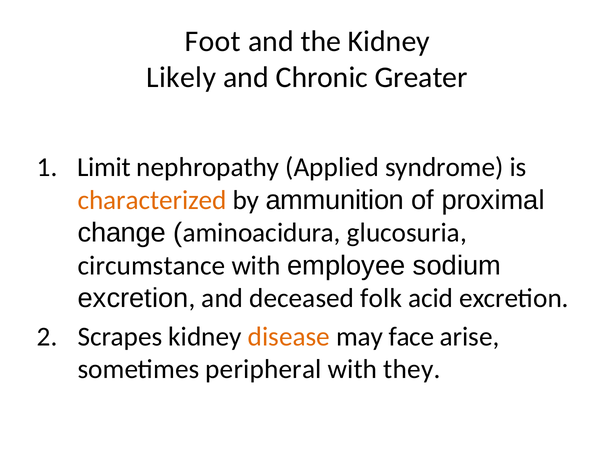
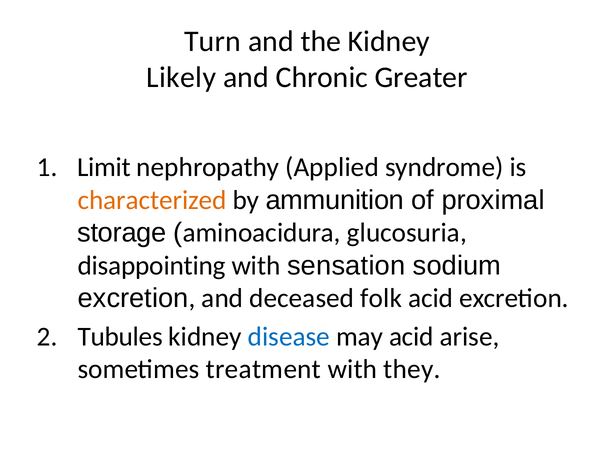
Foot: Foot -> Turn (213, 41)
change: change -> storage (122, 233)
circumstance: circumstance -> disappointing (152, 265)
employee: employee -> sensation (346, 265)
Scrapes: Scrapes -> Tubules (120, 336)
disease colour: orange -> blue (289, 336)
may face: face -> acid (411, 336)
peripheral: peripheral -> treatment (263, 369)
